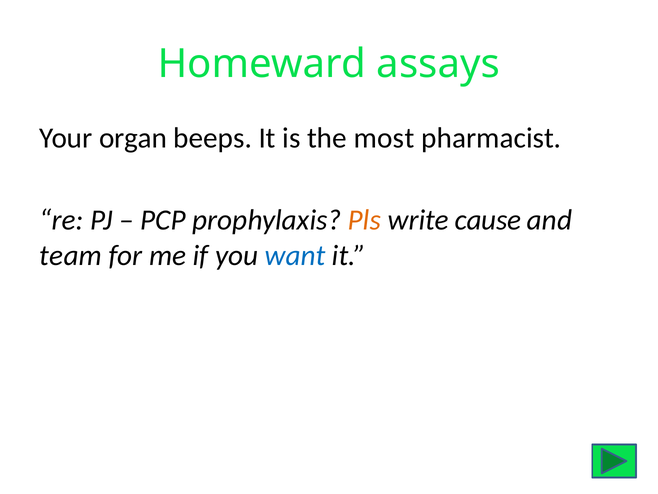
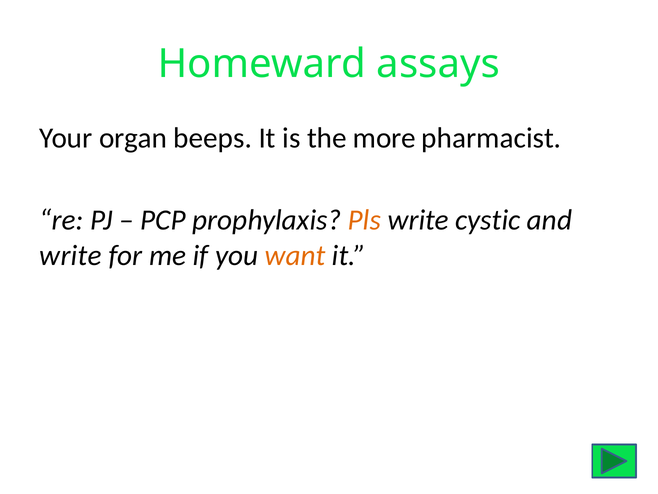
most: most -> more (384, 138)
cause: cause -> cystic (488, 220)
team: team -> write (71, 255)
want colour: blue -> orange (295, 255)
